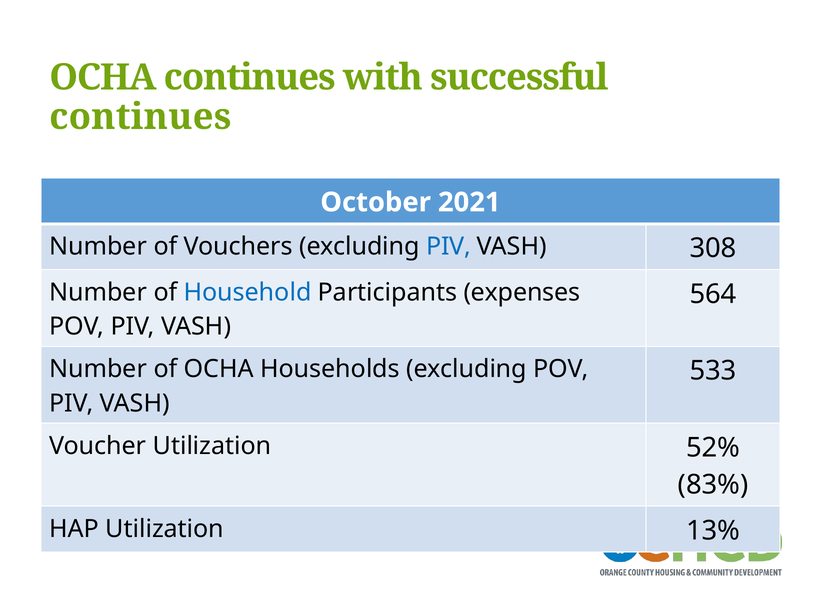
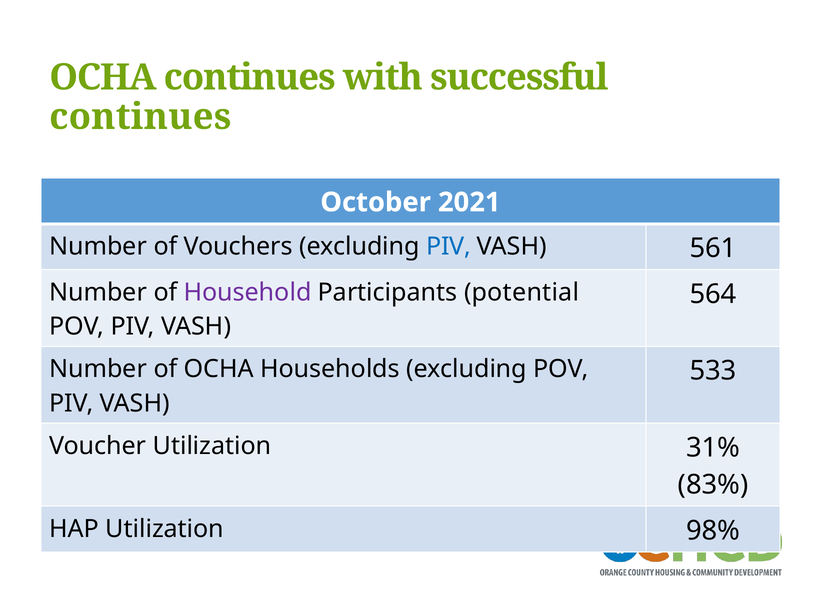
308: 308 -> 561 (713, 248)
Household colour: blue -> purple (248, 292)
expenses: expenses -> potential (522, 292)
52%: 52% -> 31% (713, 447)
13%: 13% -> 98% (713, 530)
